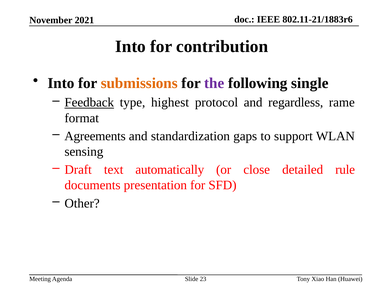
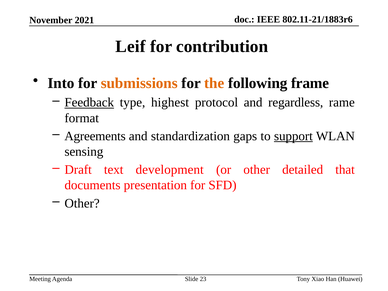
Into: Into -> Leif (130, 46)
the colour: purple -> orange (214, 83)
single: single -> frame (310, 83)
support underline: none -> present (293, 136)
automatically: automatically -> development (170, 170)
or close: close -> other (257, 170)
rule: rule -> that (345, 170)
